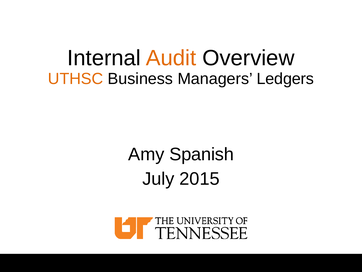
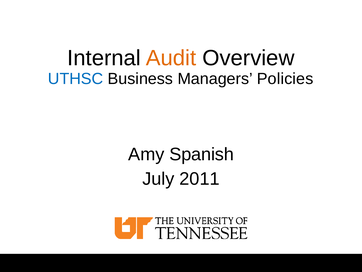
UTHSC colour: orange -> blue (76, 79)
Ledgers: Ledgers -> Policies (285, 79)
2015: 2015 -> 2011 (200, 179)
